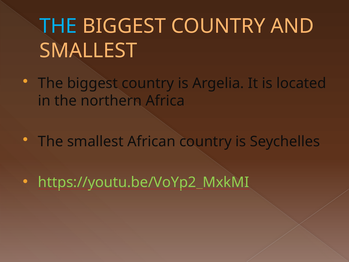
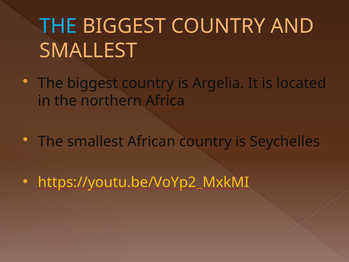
https://youtu.be/VoYp2_MxkMI colour: light green -> yellow (144, 182)
